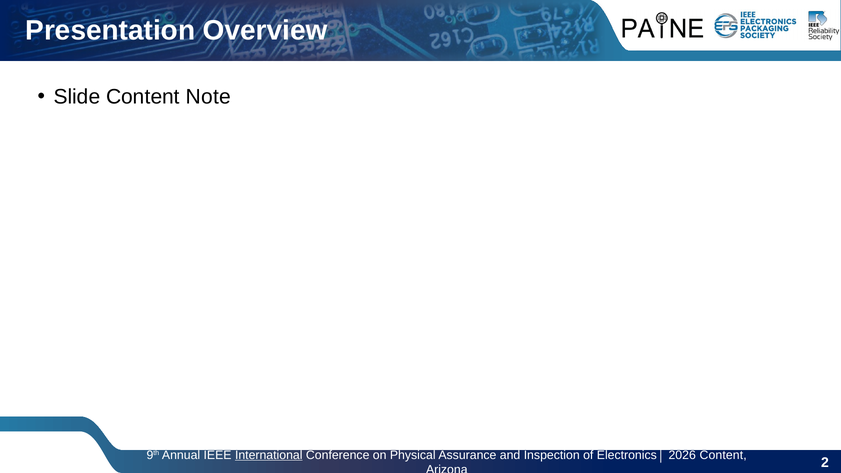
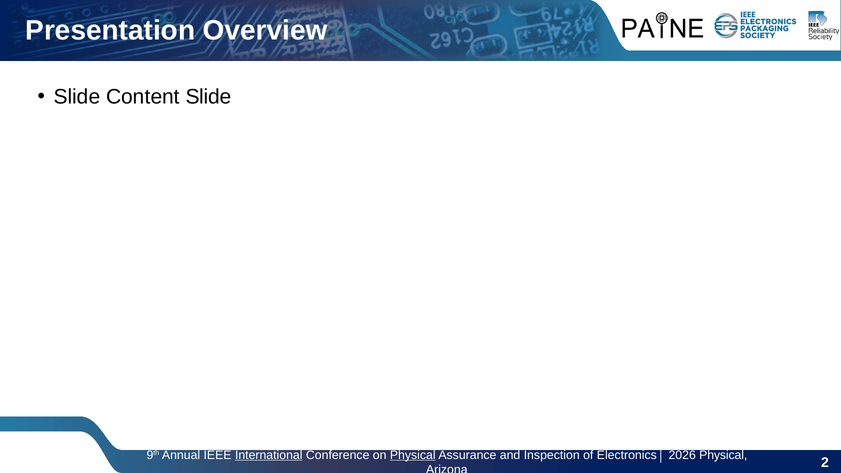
Content Note: Note -> Slide (208, 97)
Physical underline: none -> present (413, 455)
2026 Content: Content -> Physical (723, 455)
